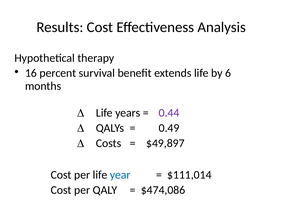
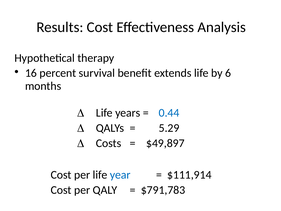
0.44 colour: purple -> blue (169, 113)
0.49: 0.49 -> 5.29 (169, 128)
$111,014: $111,014 -> $111,914 (189, 175)
$474,086: $474,086 -> $791,783 (163, 190)
